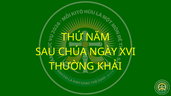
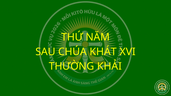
NGÀY: NGÀY -> KHÁT (103, 52)
